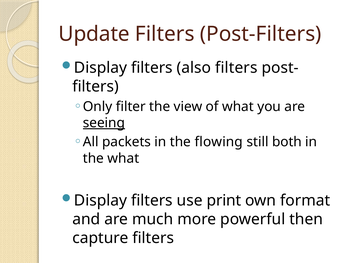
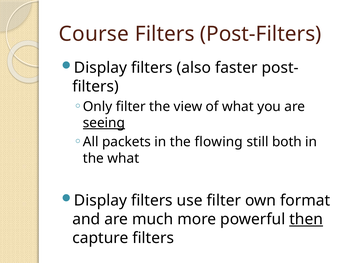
Update: Update -> Course (94, 34)
also filters: filters -> faster (236, 68)
use print: print -> filter (224, 200)
then underline: none -> present (306, 219)
